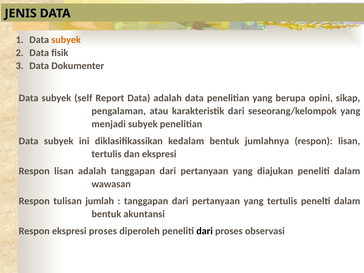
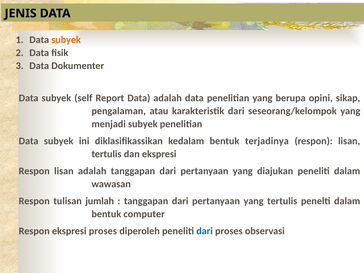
jumlahnya: jumlahnya -> terjadinya (267, 141)
akuntansi: akuntansi -> computer (144, 214)
dari colour: black -> blue (205, 231)
